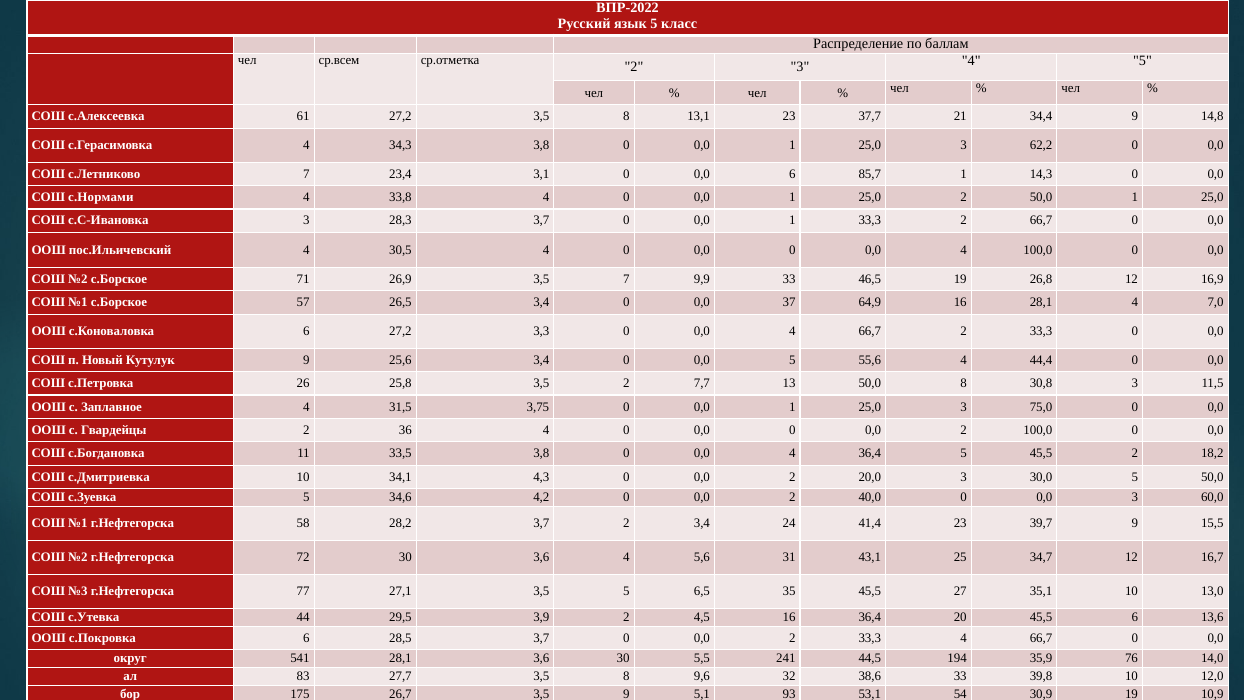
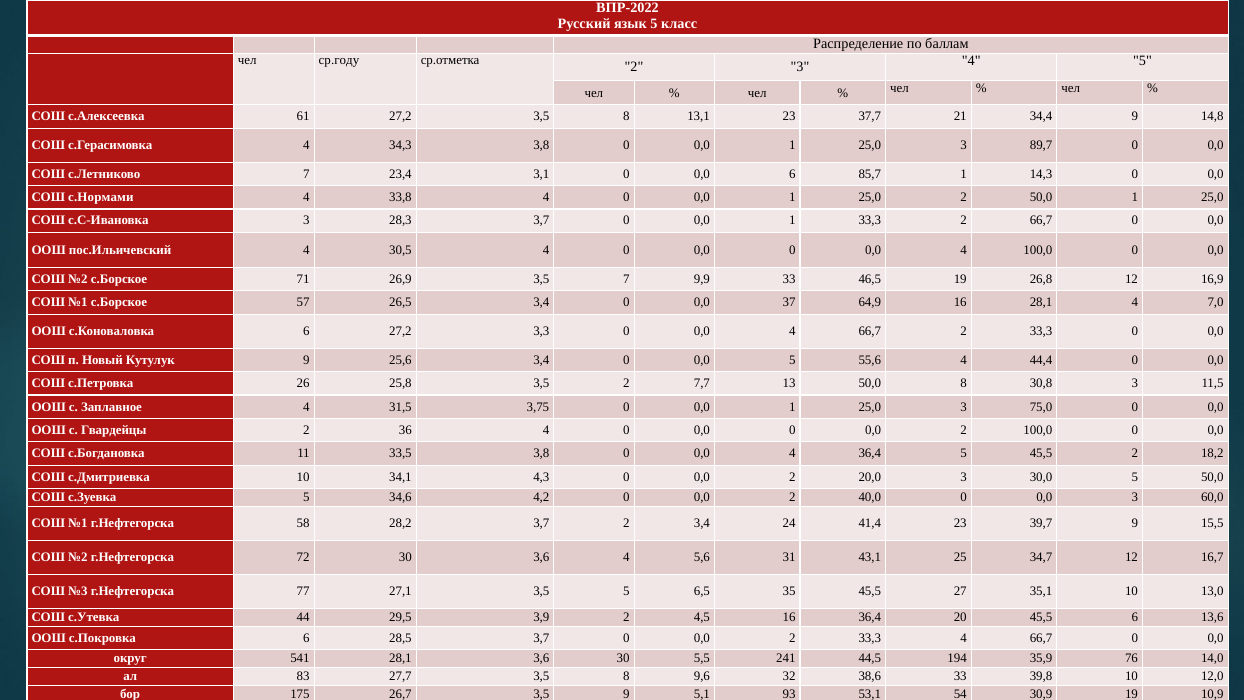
ср.всем: ср.всем -> ср.году (339, 60)
62,2: 62,2 -> 89,7 (1041, 145)
